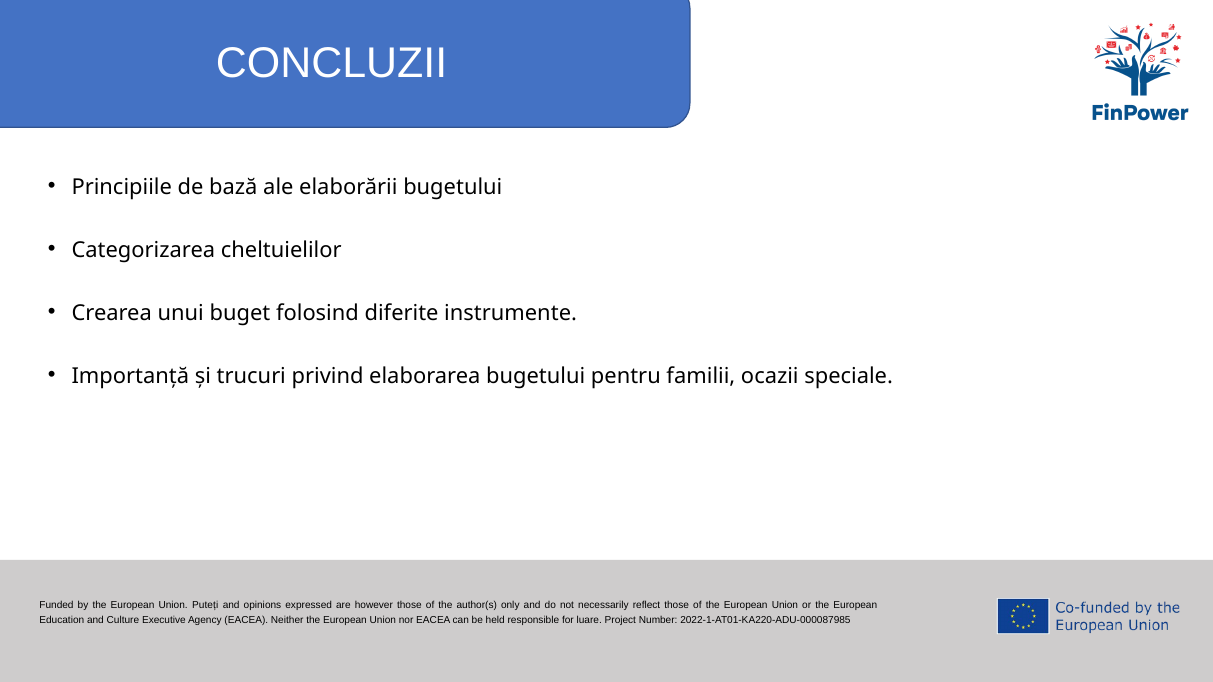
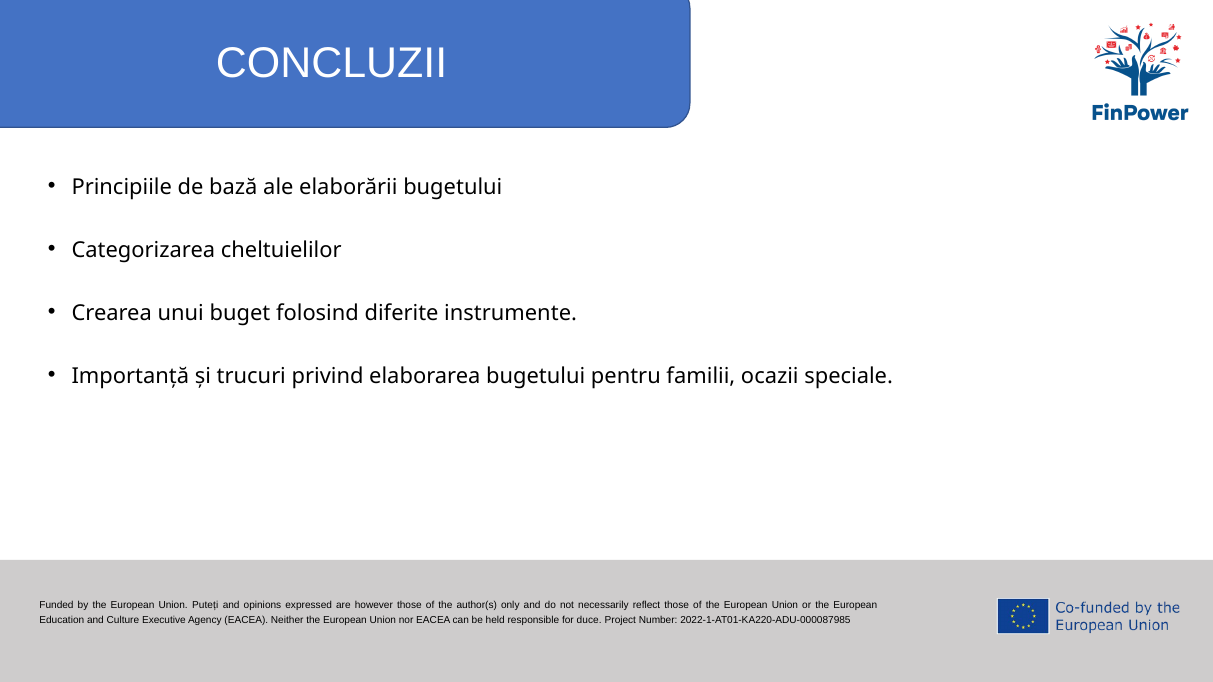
luare: luare -> duce (589, 620)
